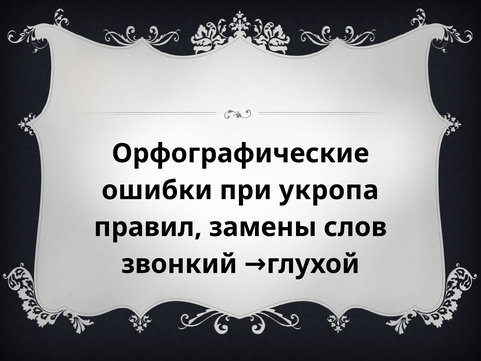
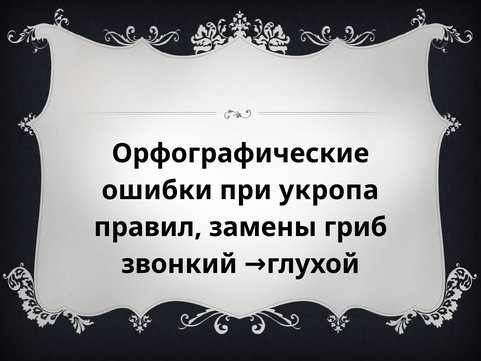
слов: слов -> гриб (355, 227)
